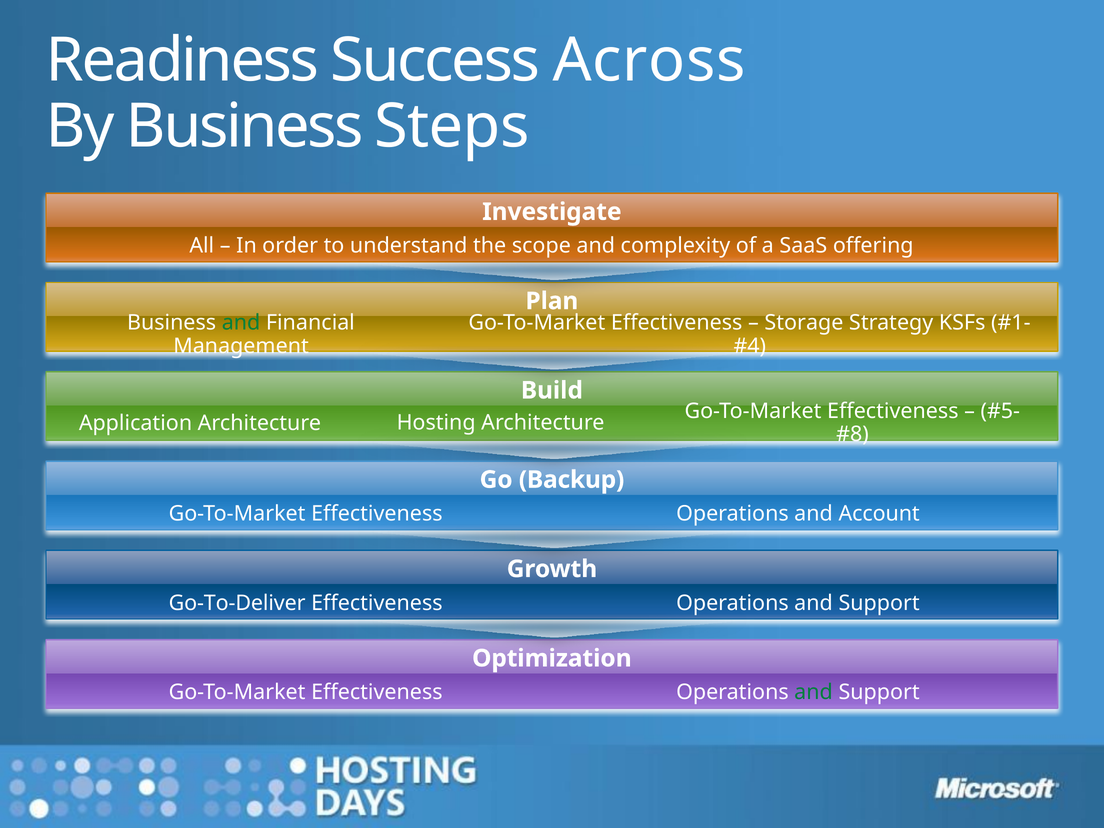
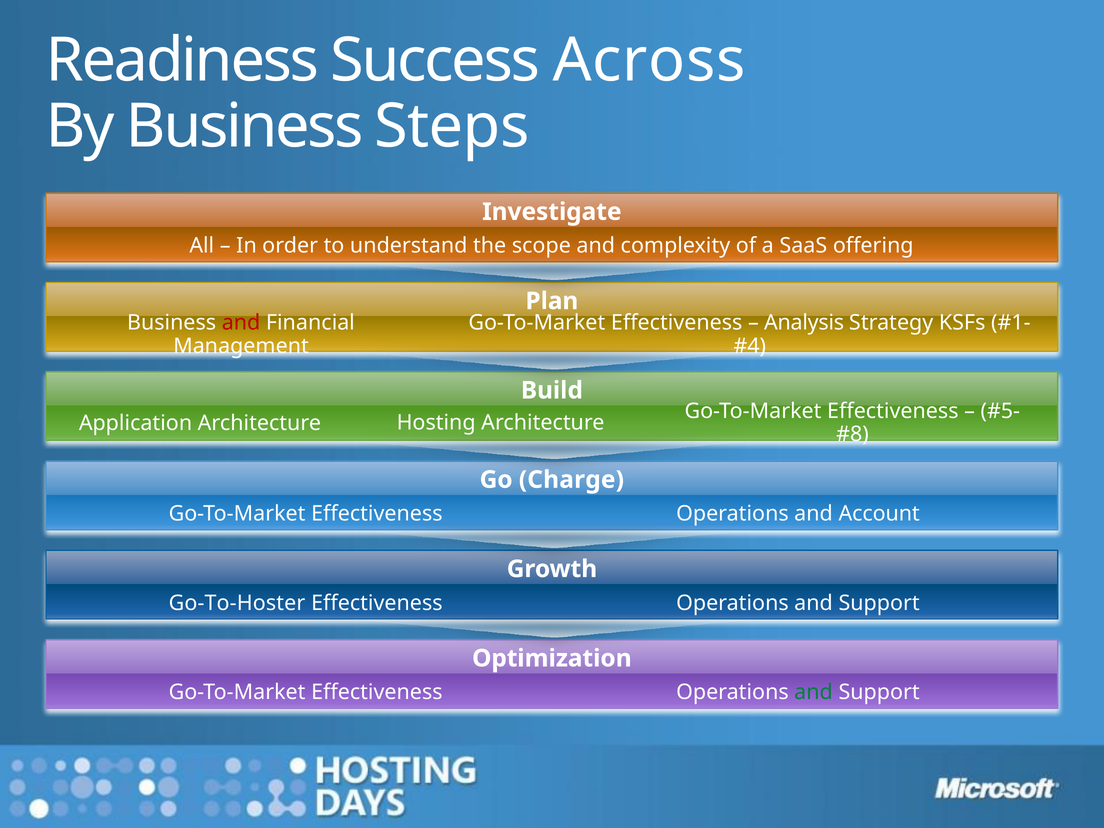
and colour: green -> red (241, 323)
Storage: Storage -> Analysis (804, 323)
Backup: Backup -> Charge (571, 480)
Go-To-Deliver: Go-To-Deliver -> Go-To-Hoster (237, 603)
